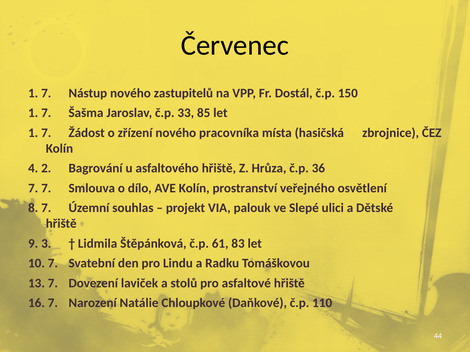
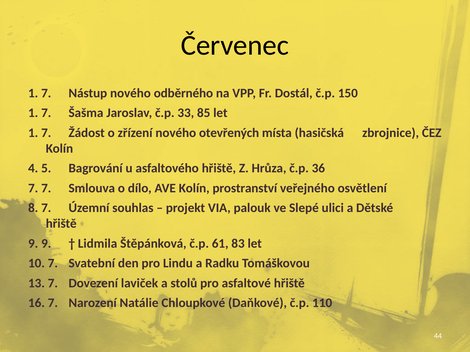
zastupitelů: zastupitelů -> odběrného (183, 93)
pracovníka: pracovníka -> otevřených (229, 133)
2: 2 -> 5 (46, 169)
9 3: 3 -> 9 (46, 244)
